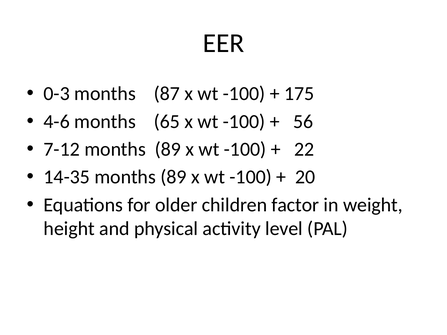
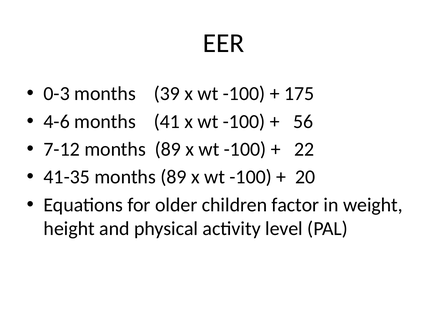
87: 87 -> 39 (167, 94)
65: 65 -> 41 (167, 122)
14-35: 14-35 -> 41-35 (67, 177)
